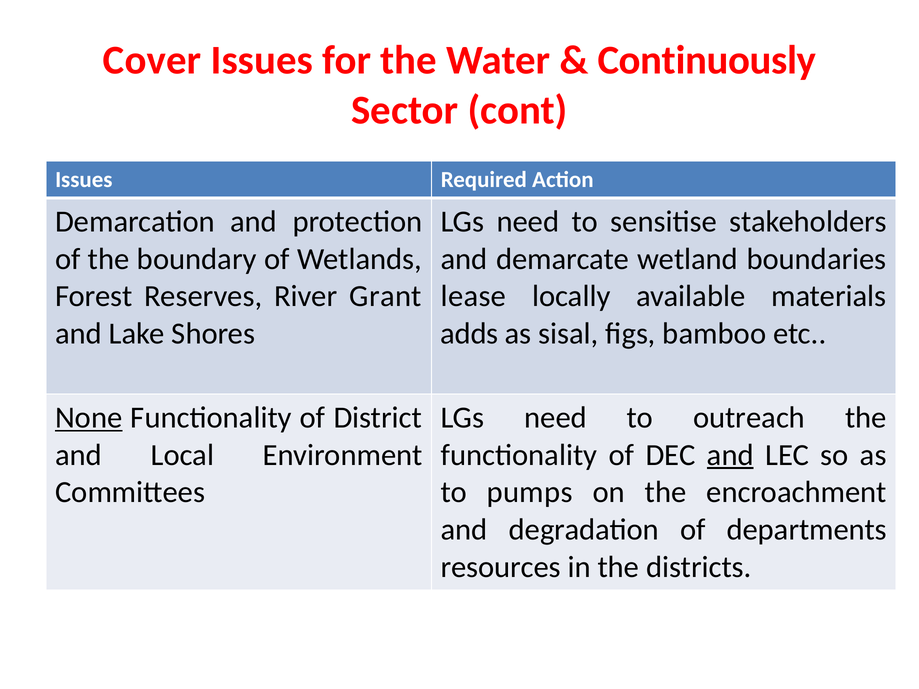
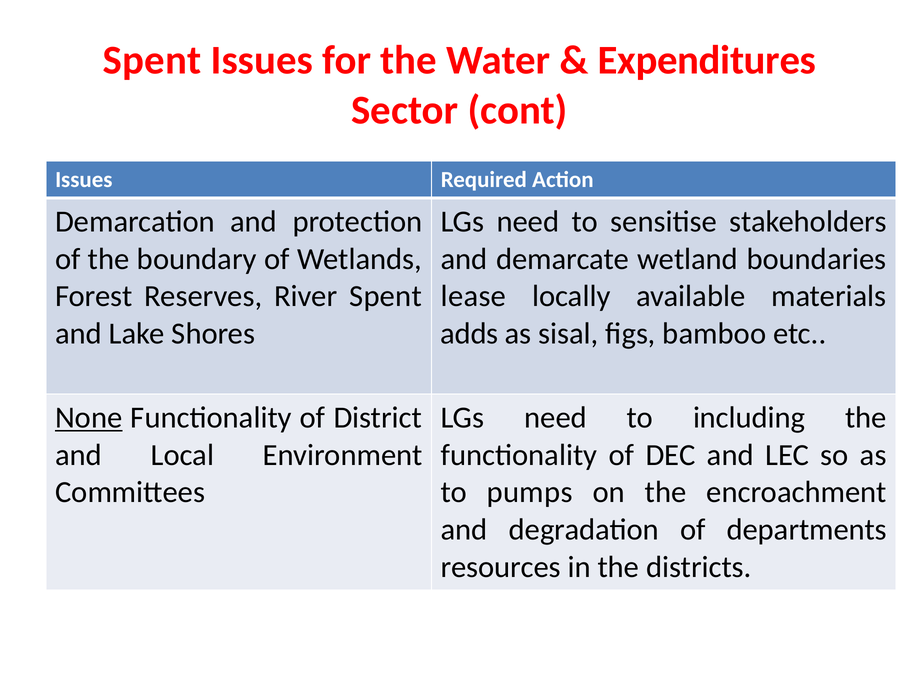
Cover: Cover -> Spent (152, 61)
Continuously: Continuously -> Expenditures (707, 61)
River Grant: Grant -> Spent (386, 296)
outreach: outreach -> including (749, 418)
and underline: present -> none (730, 455)
